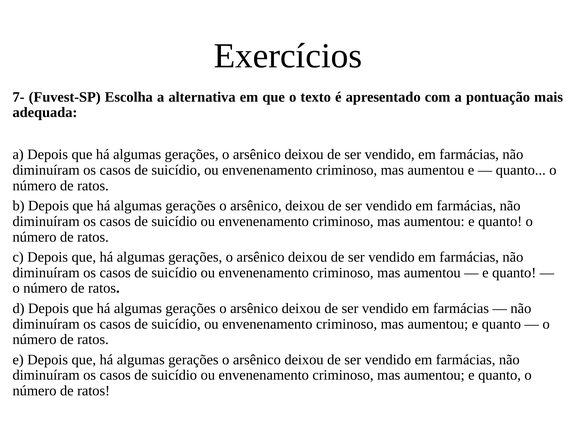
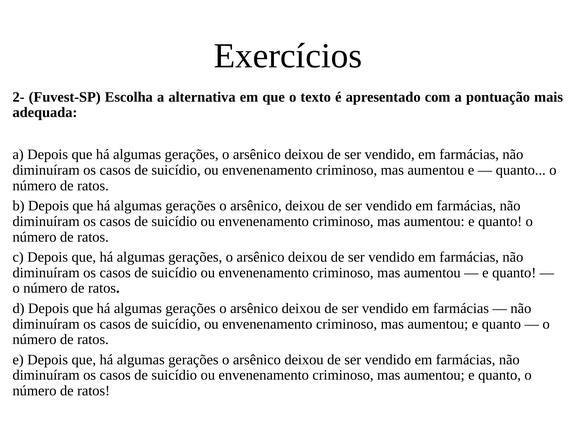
7-: 7- -> 2- (19, 97)
